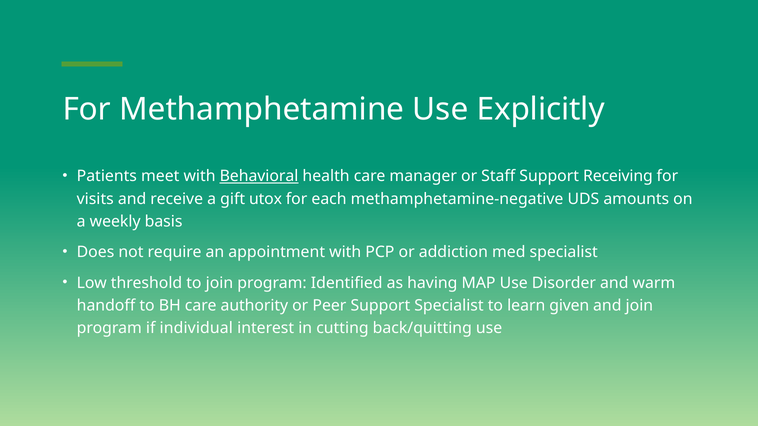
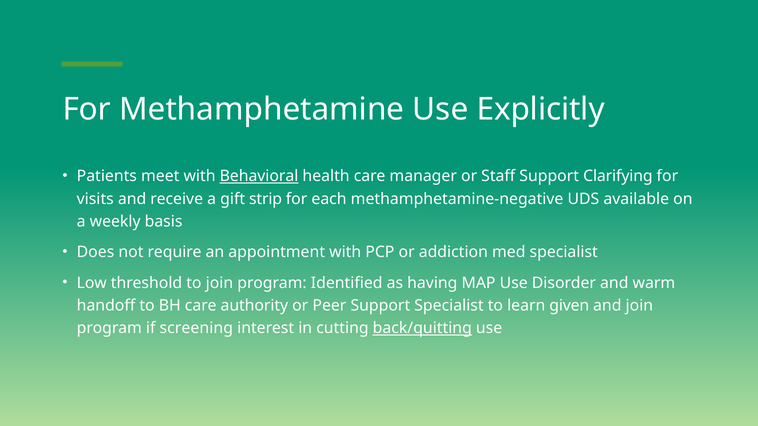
Receiving: Receiving -> Clarifying (618, 176)
utox: utox -> strip (266, 199)
amounts: amounts -> available (636, 199)
individual: individual -> screening (196, 329)
back/quitting underline: none -> present (422, 329)
